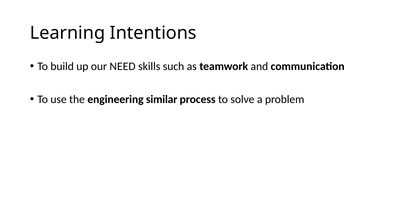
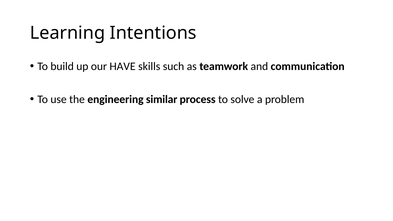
NEED: NEED -> HAVE (123, 66)
